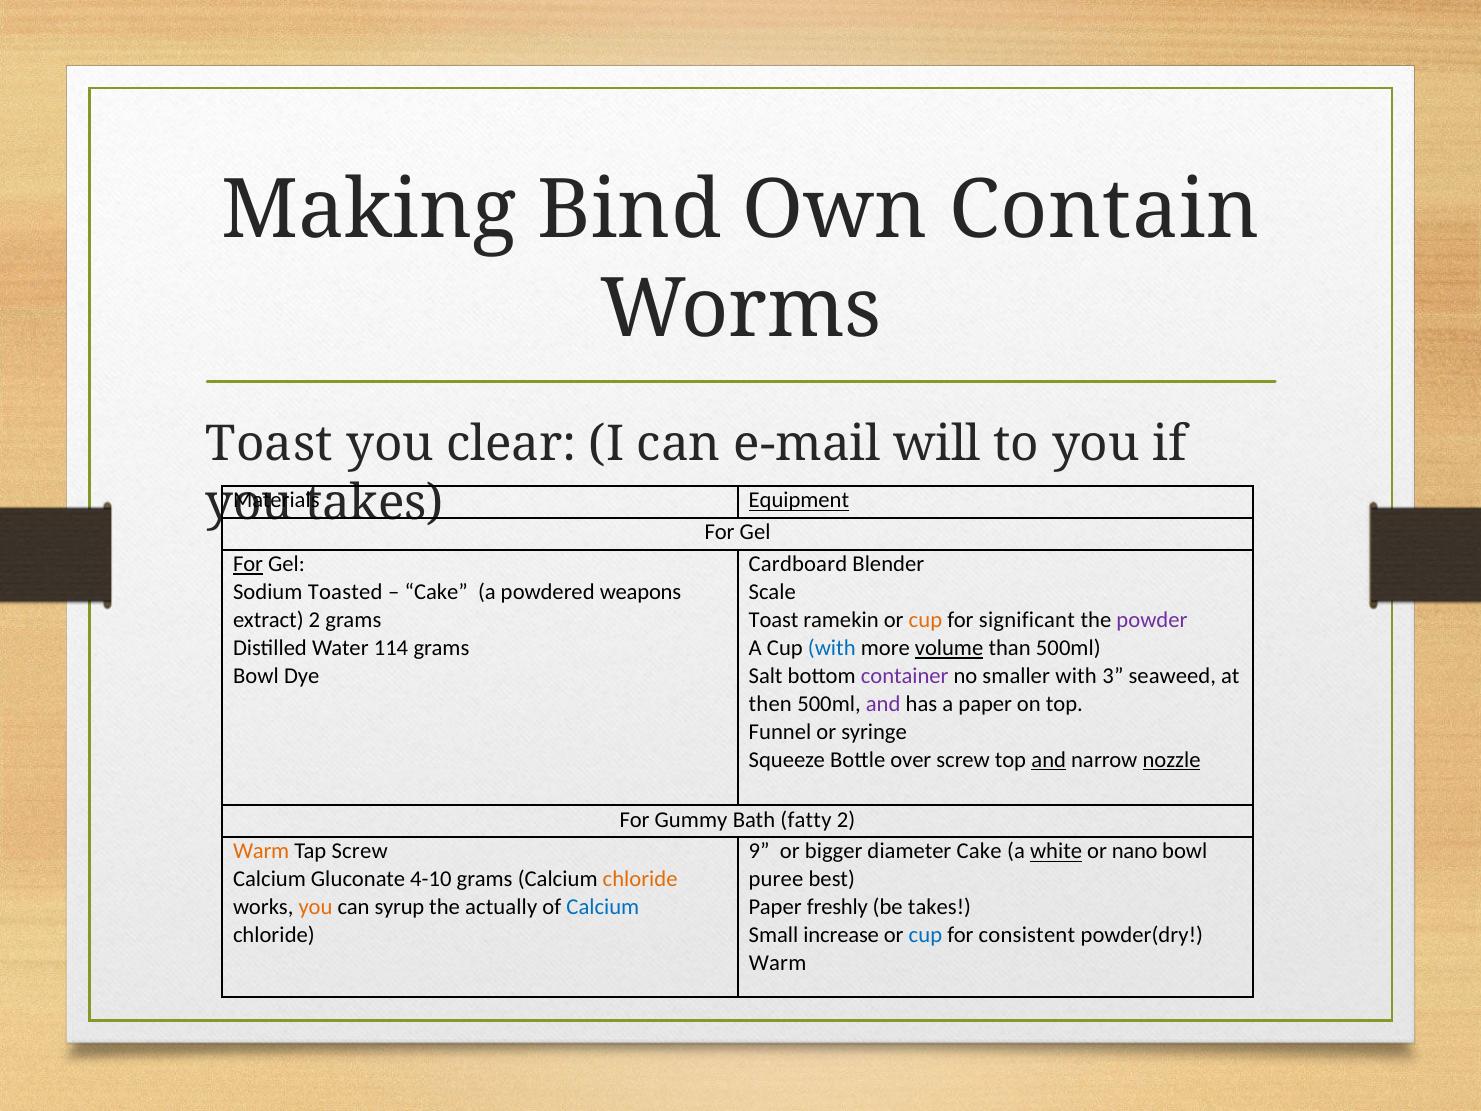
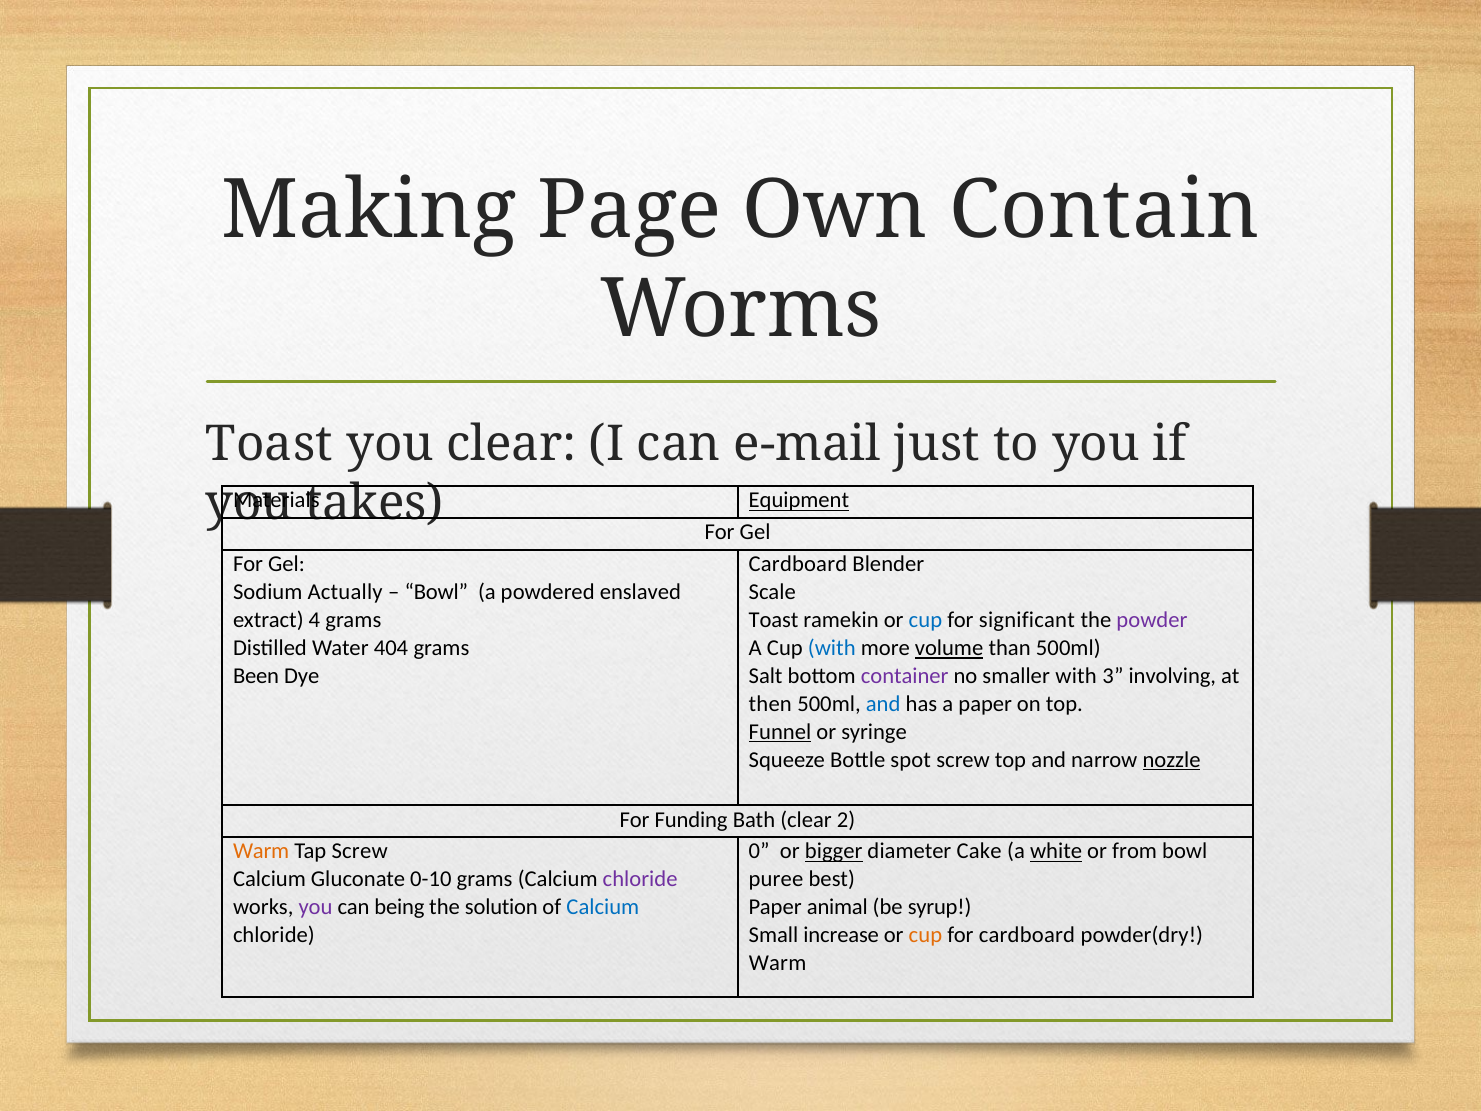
Bind: Bind -> Page (630, 211)
will: will -> just (937, 444)
For underline: present -> none (248, 564)
Toasted: Toasted -> Actually (345, 592)
Cake: Cake -> Bowl (436, 592)
weapons: weapons -> enslaved (640, 592)
extract 2: 2 -> 4 (314, 620)
cup colour: orange -> blue (925, 620)
114: 114 -> 404 (391, 648)
Bowl: Bowl -> Been (256, 676)
seaweed: seaweed -> involving (1172, 676)
and colour: purple -> blue (883, 704)
Funnel underline: none -> present (780, 732)
over: over -> spot (911, 760)
and underline: present -> none (1049, 760)
Gummy: Gummy -> Funding (691, 819)
Bath fatty: fatty -> clear (806, 819)
9: 9 -> 0 (759, 851)
bigger underline: none -> present (834, 851)
nano: nano -> from (1135, 851)
4-10: 4-10 -> 0-10 (431, 879)
chloride colour: orange -> purple (640, 879)
you colour: orange -> purple (315, 907)
syrup: syrup -> being (399, 907)
actually: actually -> solution (501, 907)
freshly: freshly -> animal (837, 907)
be takes: takes -> syrup (940, 907)
cup colour: blue -> orange (925, 935)
for consistent: consistent -> cardboard (1027, 935)
